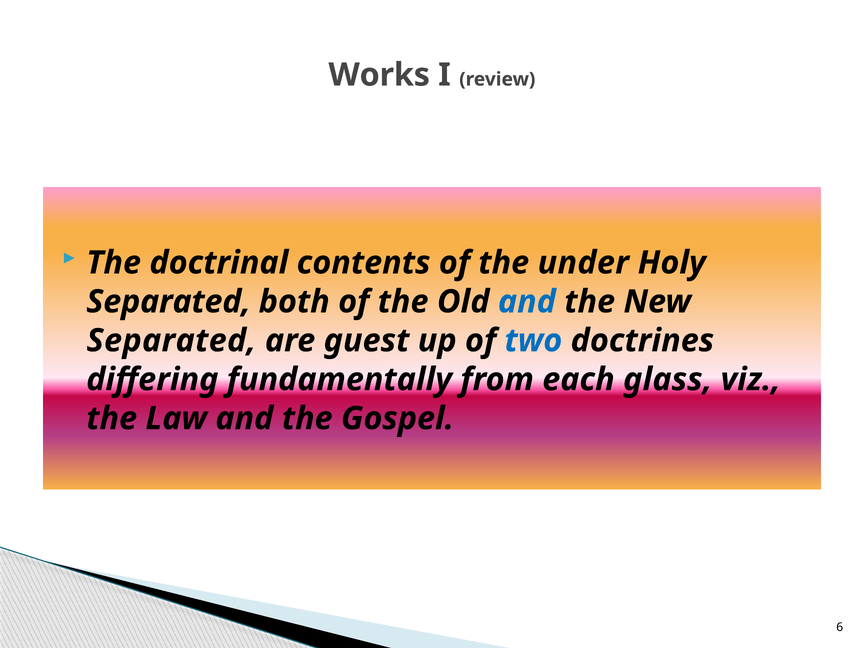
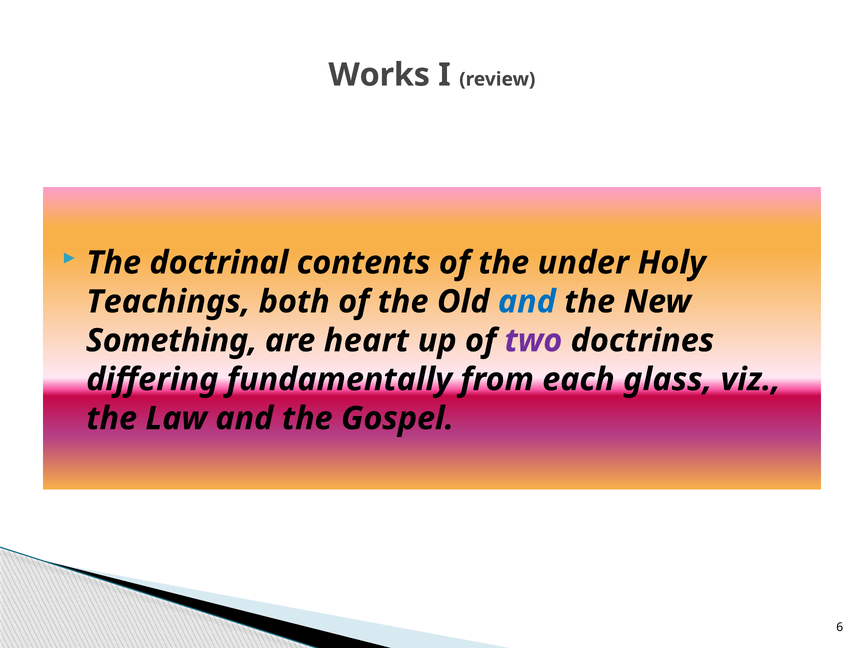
Separated: Separated -> Teachings (168, 302)
Separated: Separated -> Something (172, 341)
guest: guest -> heart (366, 341)
two colour: blue -> purple (533, 341)
